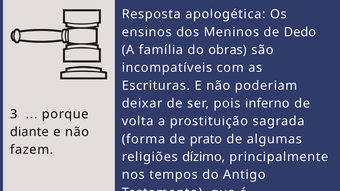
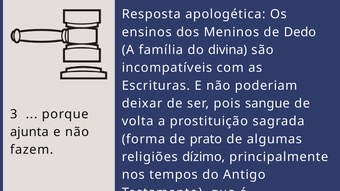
obras: obras -> divina (228, 50)
inferno: inferno -> sangue (267, 104)
diante: diante -> ajunta (29, 132)
